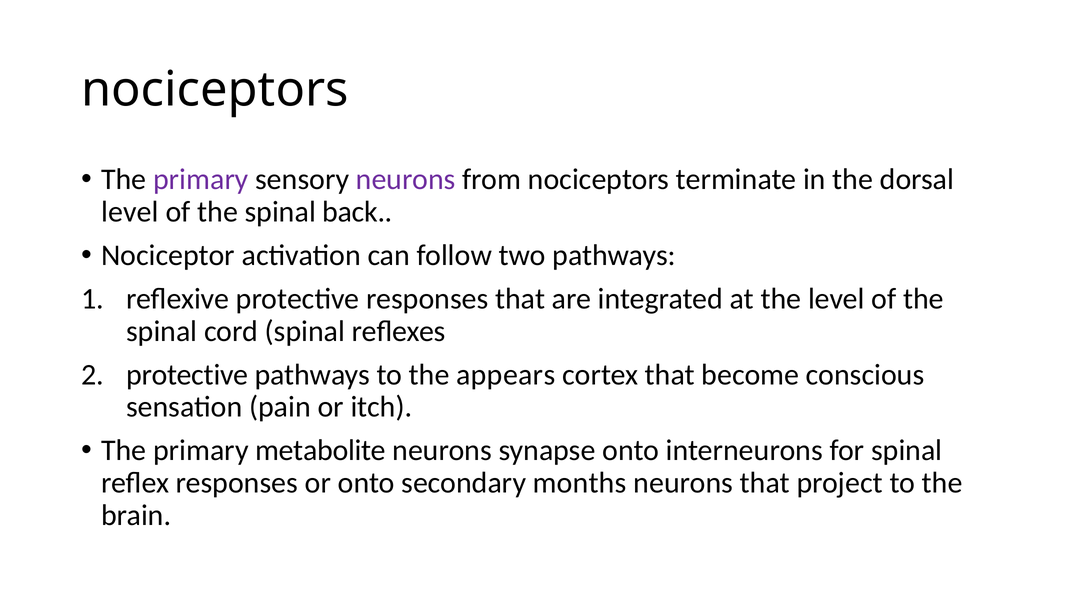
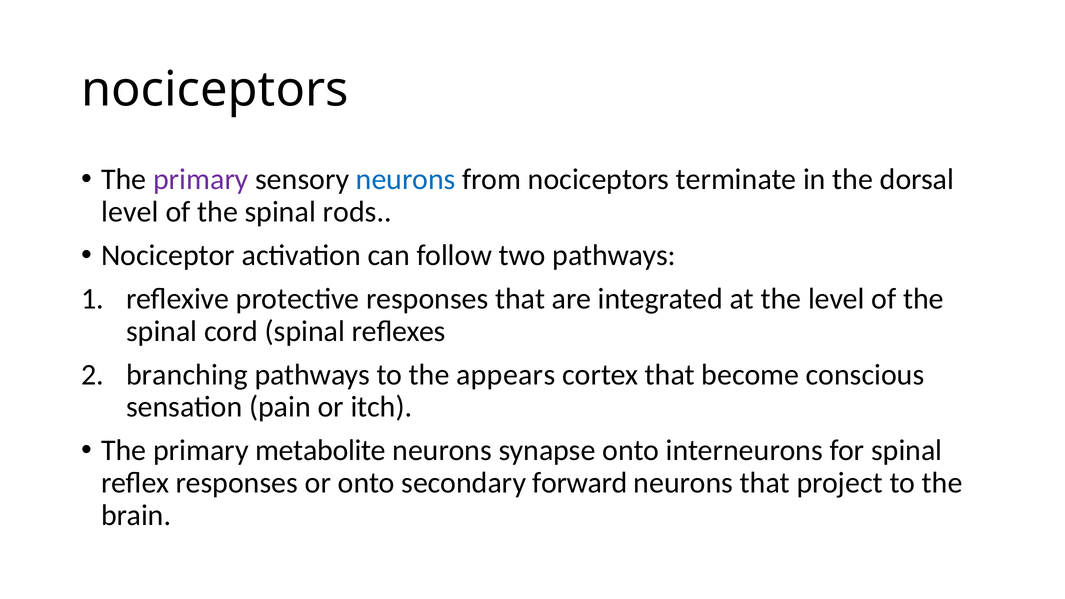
neurons colour: purple -> blue (406, 179)
back: back -> rods (357, 212)
protective: protective -> branching (187, 375)
months: months -> forward (580, 483)
